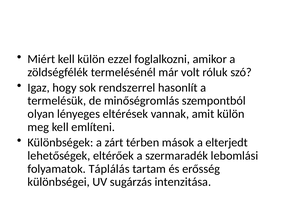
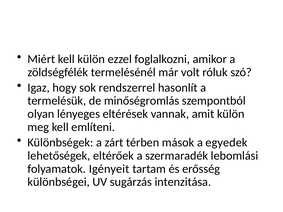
elterjedt: elterjedt -> egyedek (227, 143)
Táplálás: Táplálás -> Igényeit (109, 169)
